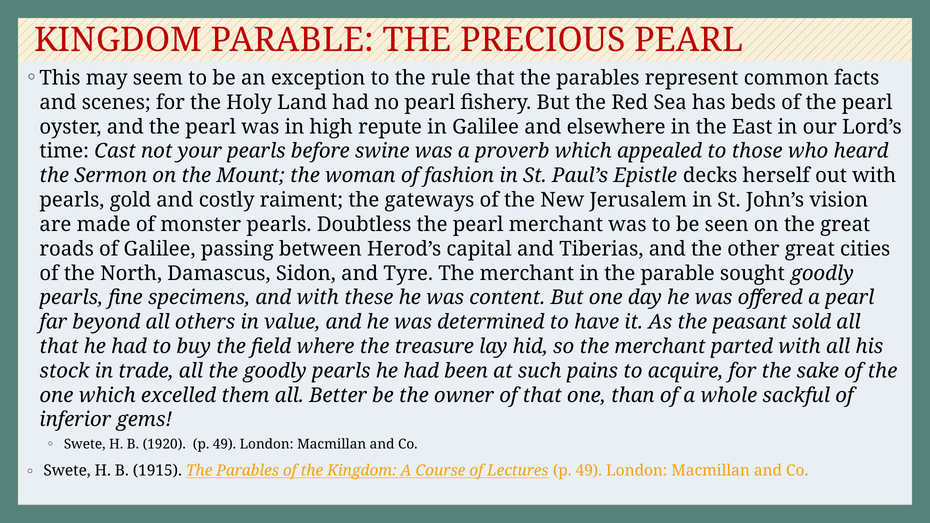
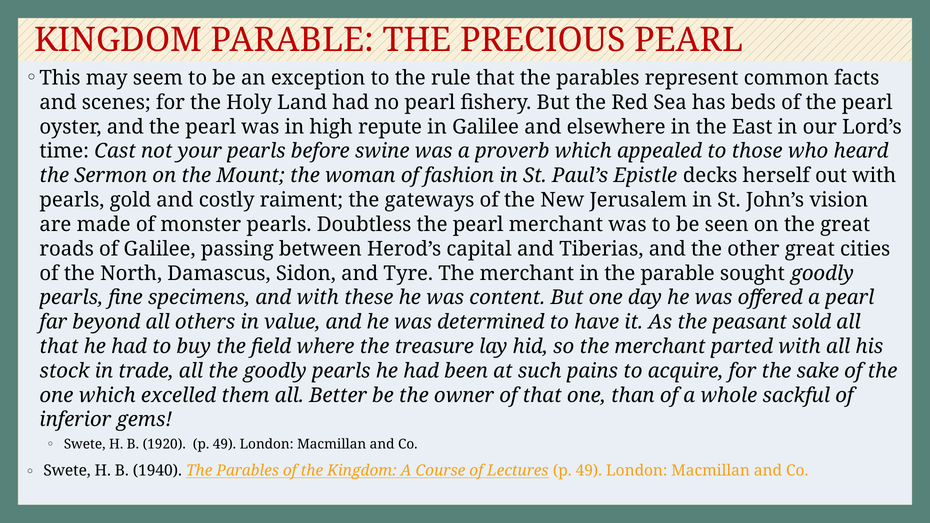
1915: 1915 -> 1940 (157, 471)
